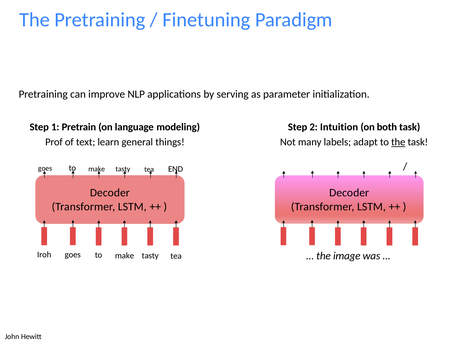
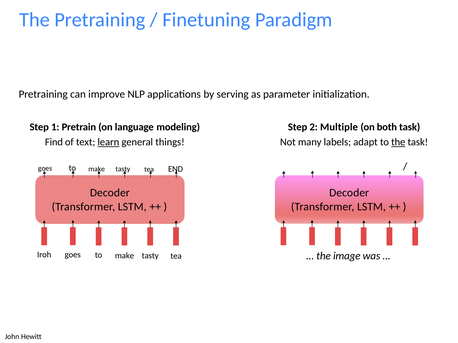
Intuition: Intuition -> Multiple (339, 127)
Prof: Prof -> Find (54, 142)
learn underline: none -> present (108, 142)
